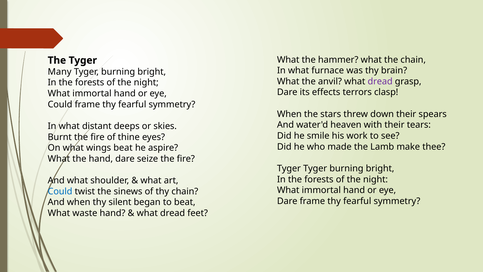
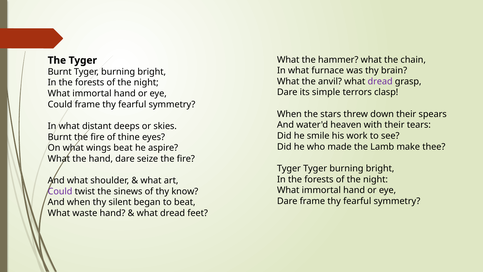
Many: Many -> Burnt (60, 72)
effects: effects -> simple (326, 92)
Could colour: blue -> purple (60, 191)
thy chain: chain -> know (185, 191)
